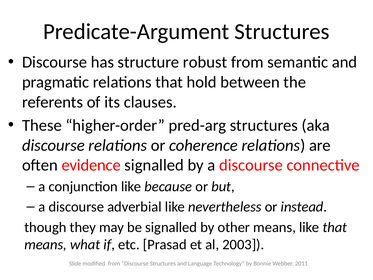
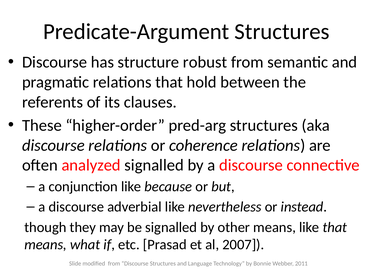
evidence: evidence -> analyzed (91, 165)
2003: 2003 -> 2007 (243, 244)
